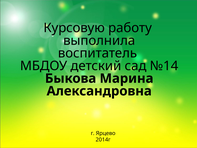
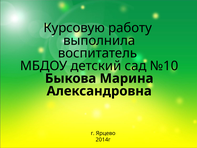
№14: №14 -> №10 (164, 66)
